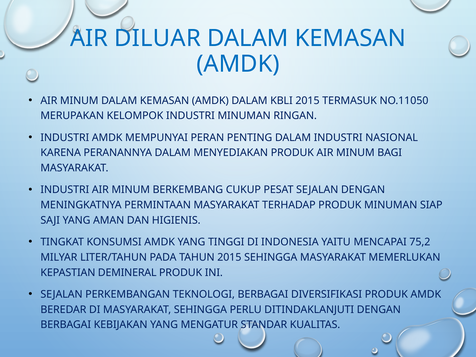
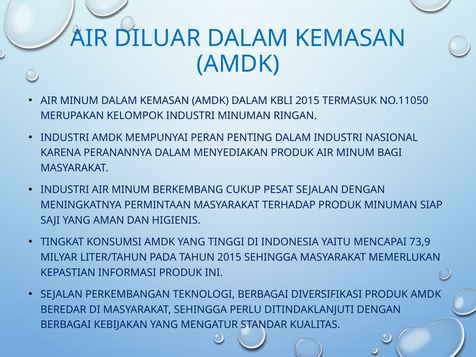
75,2: 75,2 -> 73,9 (420, 242)
DEMINERAL: DEMINERAL -> INFORMASI (127, 273)
